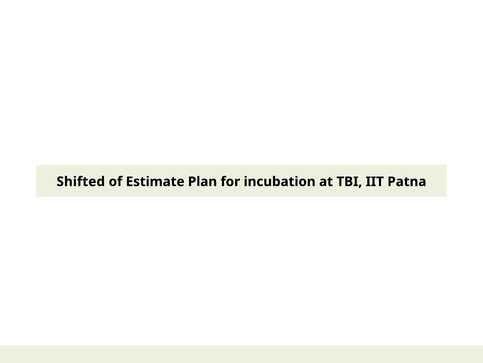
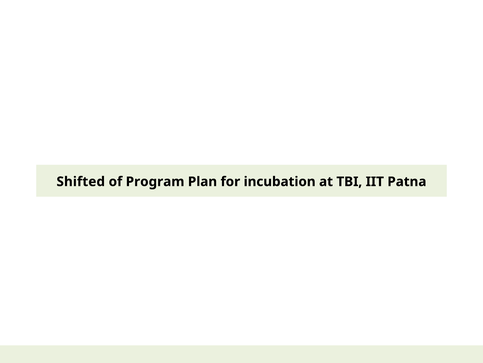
Estimate: Estimate -> Program (155, 181)
